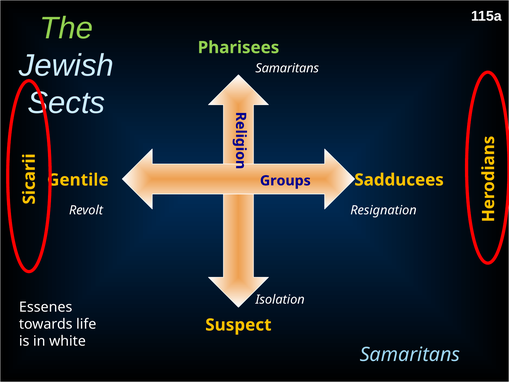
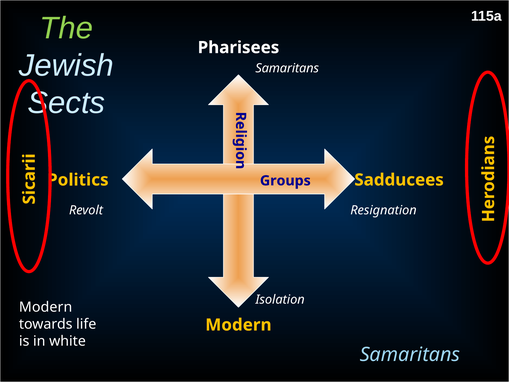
Pharisees colour: light green -> white (238, 48)
Gentile: Gentile -> Politics (78, 180)
Essenes: Essenes -> Modern (46, 307)
Suspect: Suspect -> Modern (238, 325)
